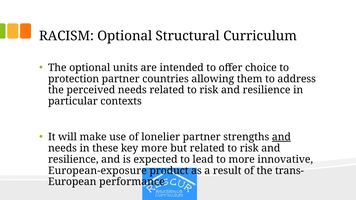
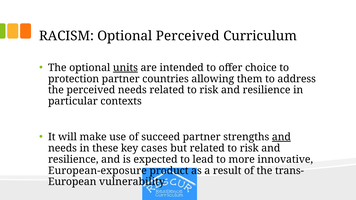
Optional Structural: Structural -> Perceived (188, 36)
units underline: none -> present (125, 68)
lonelier: lonelier -> succeed (161, 137)
key more: more -> cases (154, 148)
performance: performance -> vulnerability (132, 182)
